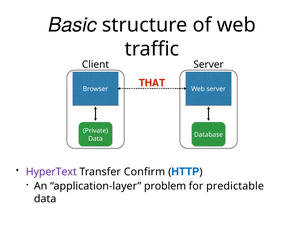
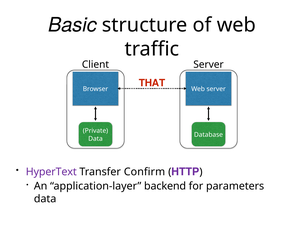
HTTP colour: blue -> purple (185, 172)
problem: problem -> backend (165, 186)
predictable: predictable -> parameters (235, 186)
